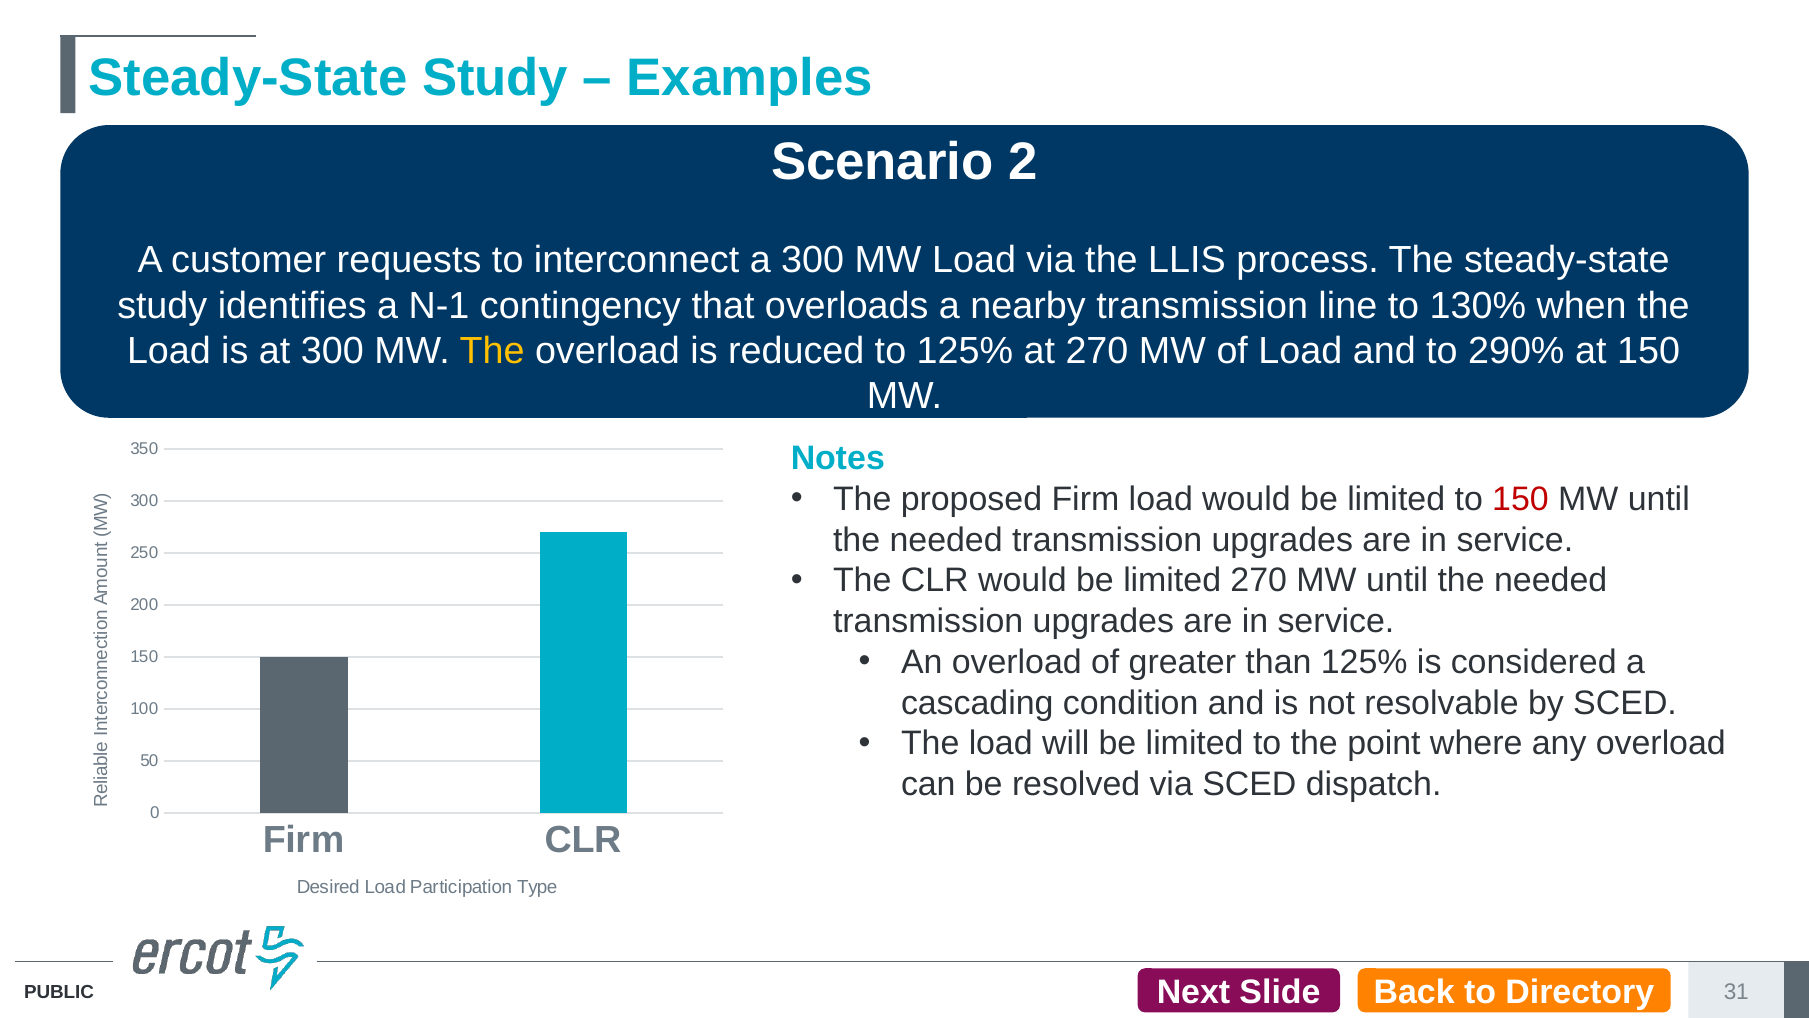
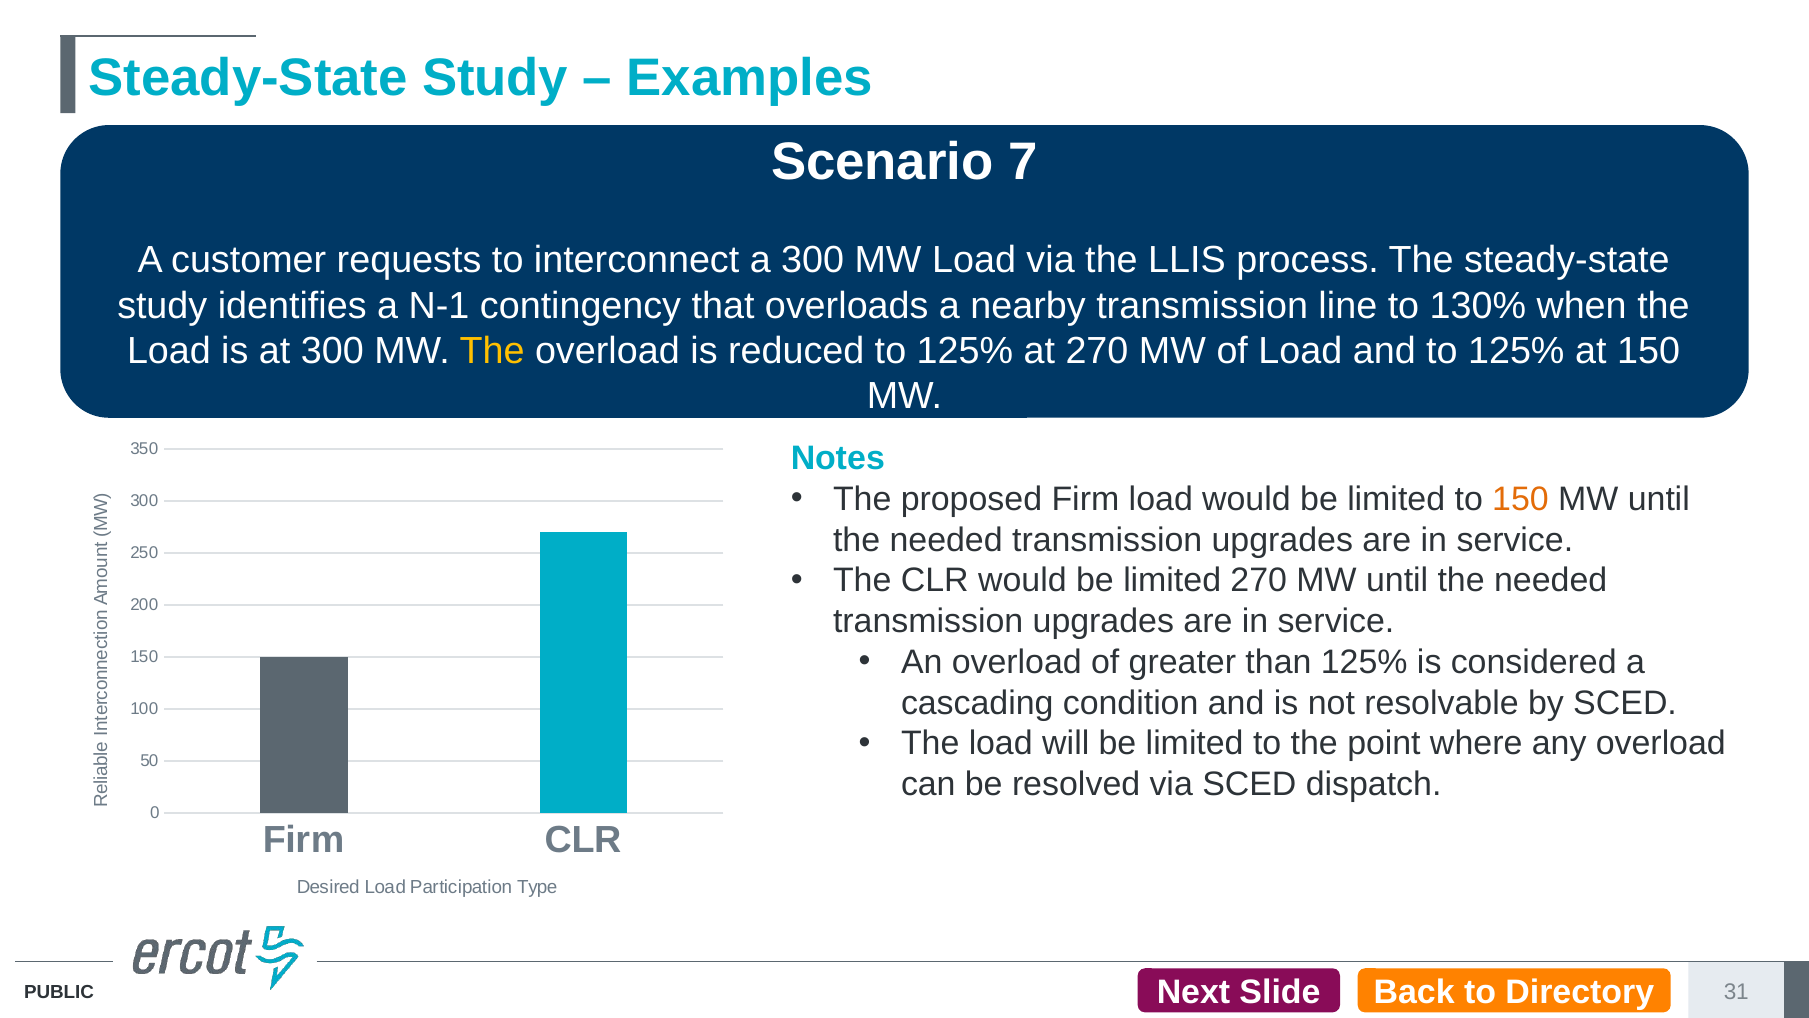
2: 2 -> 7 (1023, 162)
and to 290%: 290% -> 125% (1516, 351)
150 colour: red -> orange (1520, 499)
